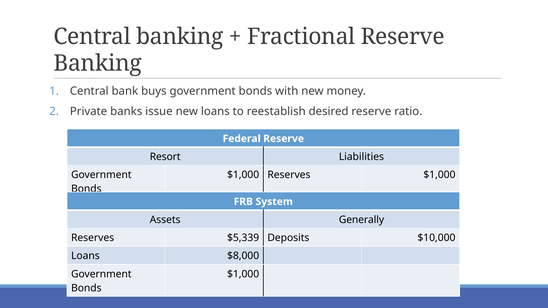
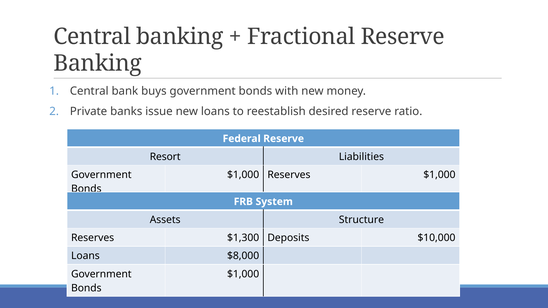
Generally: Generally -> Structure (361, 220)
$5,339: $5,339 -> $1,300 (243, 238)
